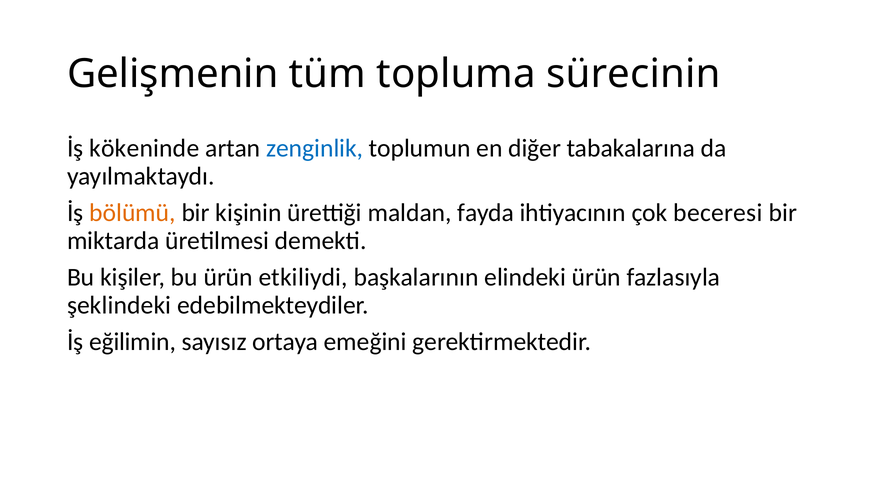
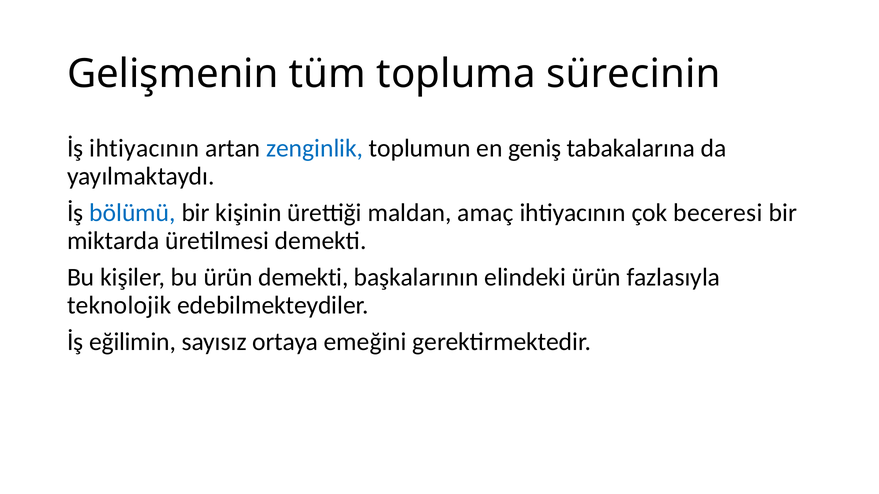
İş kökeninde: kökeninde -> ihtiyacının (144, 149)
diğer: diğer -> geniş (535, 149)
bölümü colour: orange -> blue (132, 213)
fayda: fayda -> amaç (486, 213)
ürün etkiliydi: etkiliydi -> demekti (303, 278)
şeklindeki: şeklindeki -> teknolojik (119, 305)
